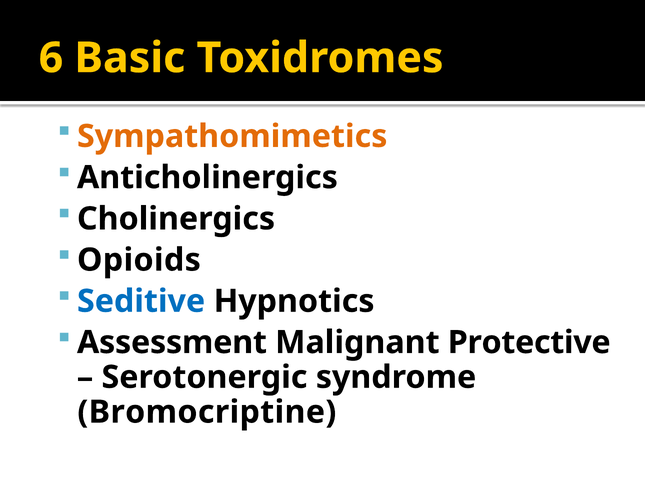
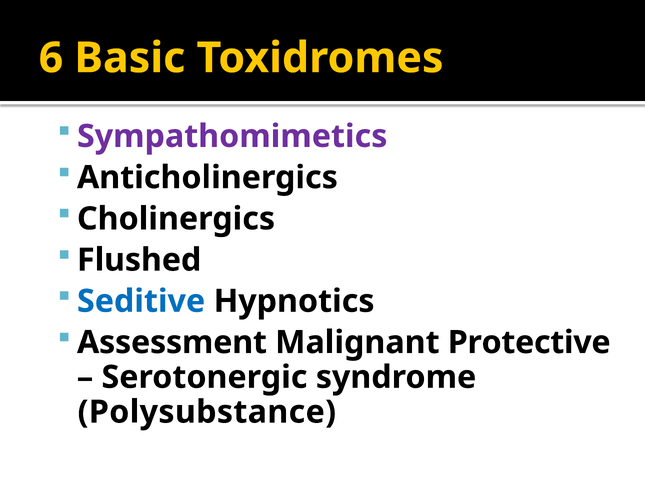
Sympathomimetics colour: orange -> purple (232, 137)
Opioids: Opioids -> Flushed (139, 260)
Bromocriptine: Bromocriptine -> Polysubstance (207, 413)
